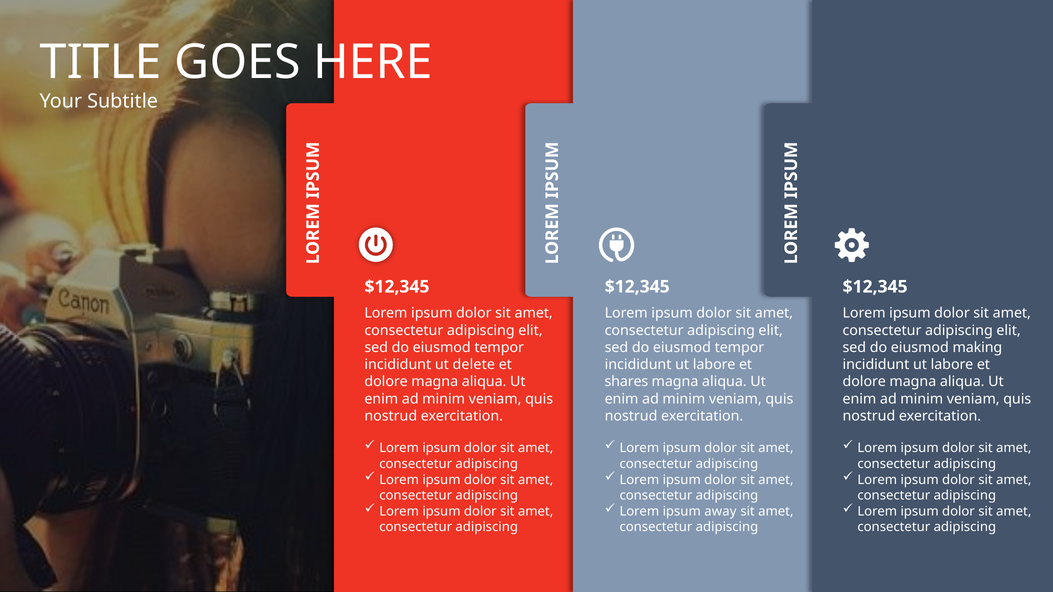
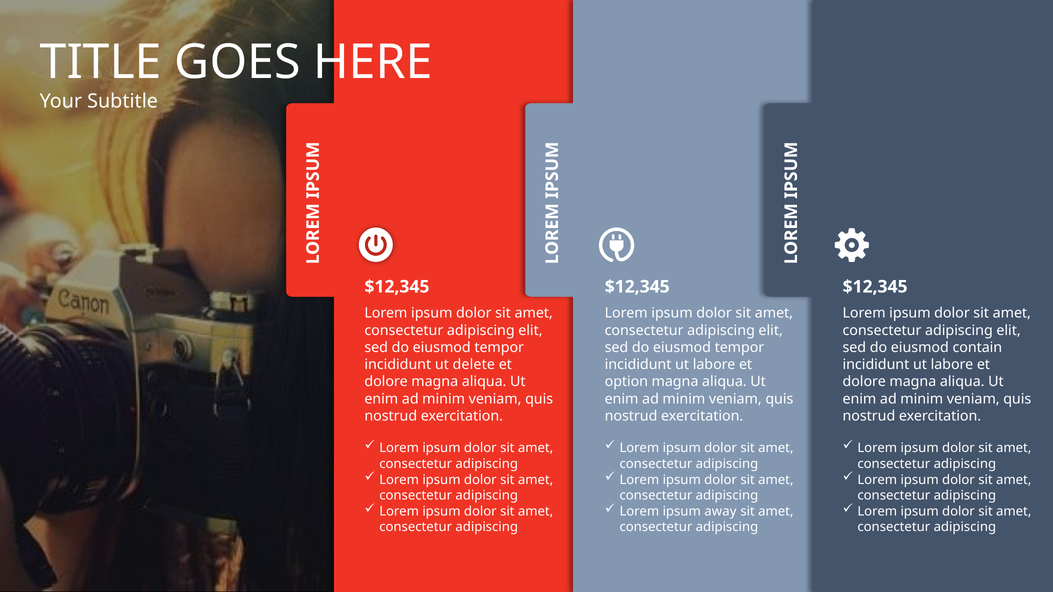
making: making -> contain (977, 348)
shares: shares -> option (626, 382)
